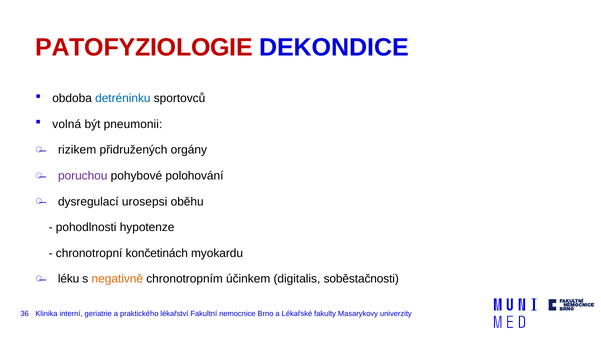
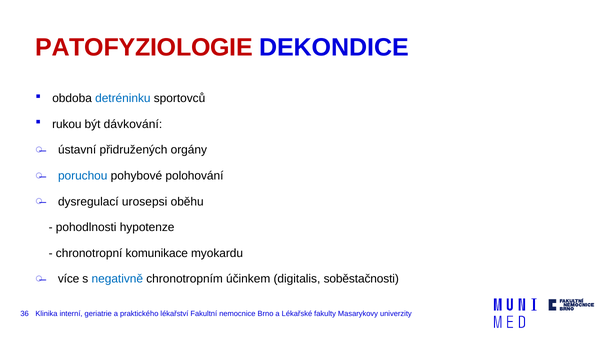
volná: volná -> rukou (67, 124)
pneumonii: pneumonii -> dávkování (133, 124)
rizikem: rizikem -> ústavní (77, 150)
poruchou colour: purple -> blue (83, 176)
končetinách: končetinách -> komunikace (157, 253)
léku: léku -> více (69, 279)
negativně colour: orange -> blue (117, 279)
